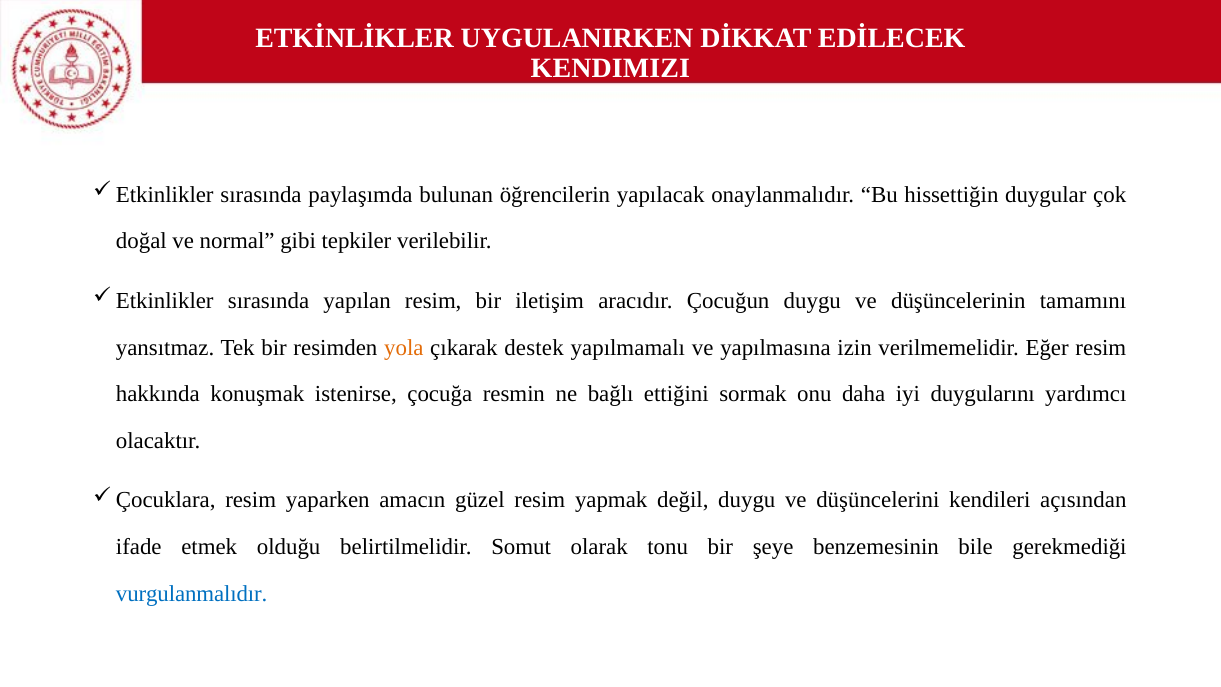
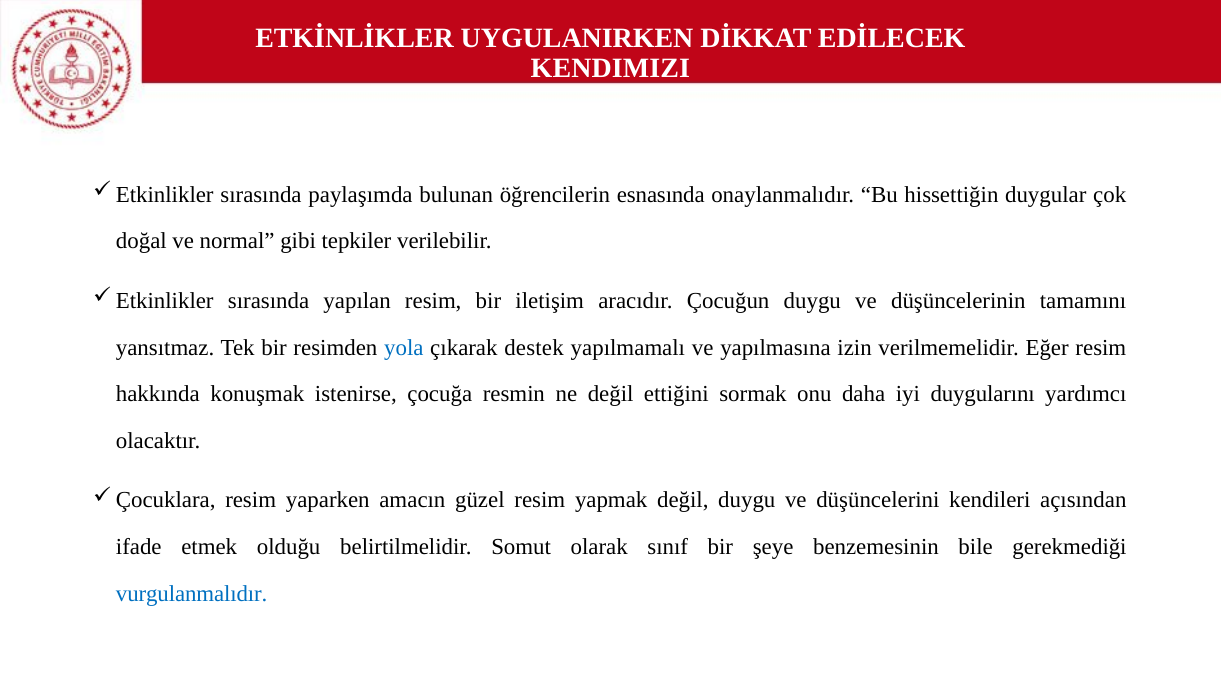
yapılacak: yapılacak -> esnasında (661, 195)
yola colour: orange -> blue (404, 347)
ne bağlı: bağlı -> değil (611, 394)
tonu: tonu -> sınıf (668, 547)
